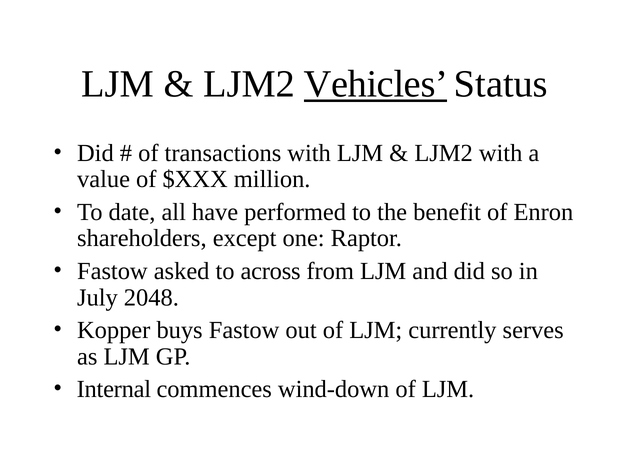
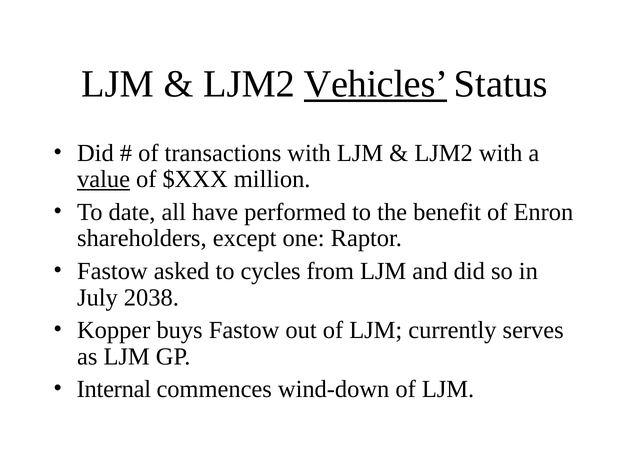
value underline: none -> present (104, 179)
across: across -> cycles (271, 271)
2048: 2048 -> 2038 (151, 297)
